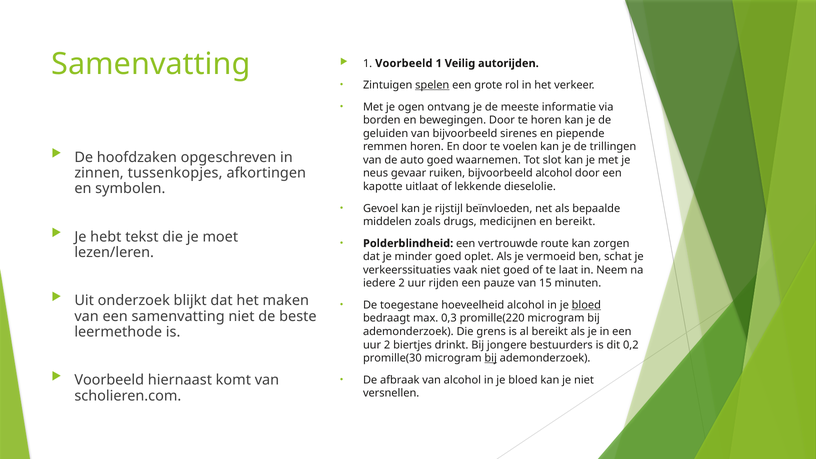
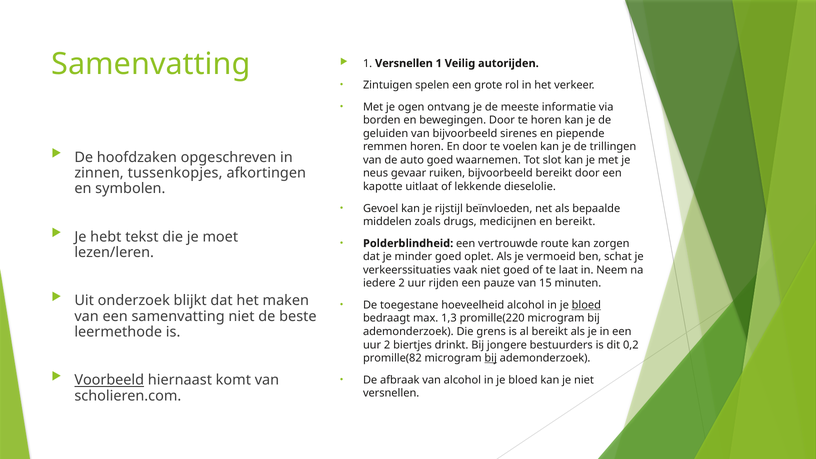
1 Voorbeeld: Voorbeeld -> Versnellen (404, 63)
spelen underline: present -> none (432, 85)
bijvoorbeeld alcohol: alcohol -> bereikt (554, 173)
0,3: 0,3 -> 1,3 (449, 318)
promille(30: promille(30 -> promille(82 (392, 358)
Voorbeeld underline: none -> present (109, 380)
